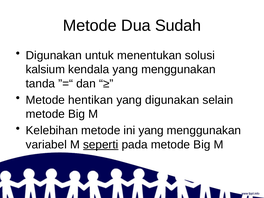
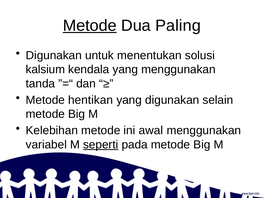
Metode underline: none -> present (90, 26)
Sudah: Sudah -> Paling (178, 26)
ini yang: yang -> awal (151, 130)
